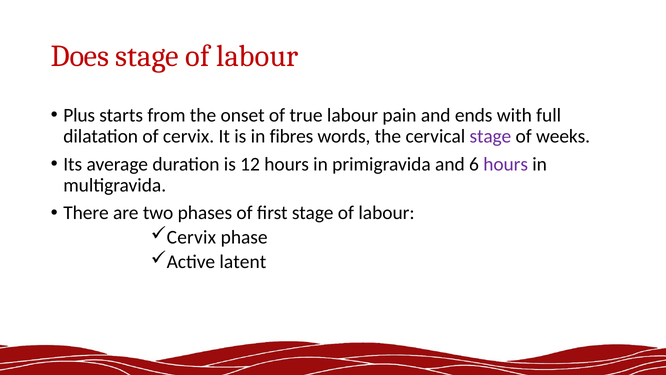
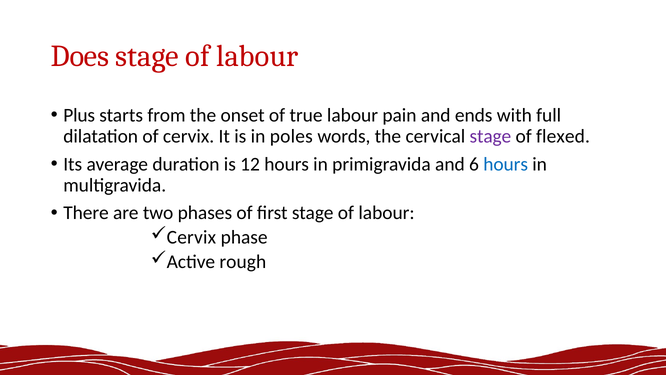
fibres: fibres -> poles (291, 136)
weeks: weeks -> flexed (563, 136)
hours colour: purple -> blue (506, 164)
latent: latent -> rough (243, 262)
